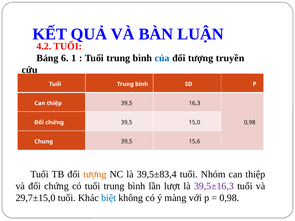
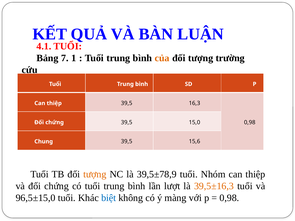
4.2: 4.2 -> 4.1 (44, 46)
6: 6 -> 7 (65, 58)
của colour: blue -> orange (162, 58)
truyền: truyền -> trường (230, 58)
39,5±83,4: 39,5±83,4 -> 39,5±78,9 (157, 174)
39,5±16,3 colour: purple -> orange (214, 186)
29,7±15,0: 29,7±15,0 -> 96,5±15,0 (36, 198)
